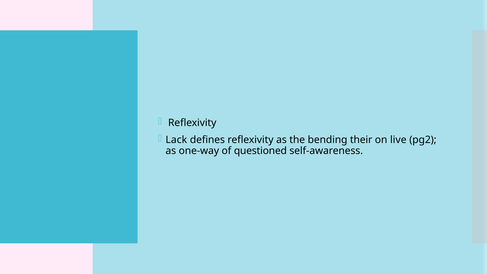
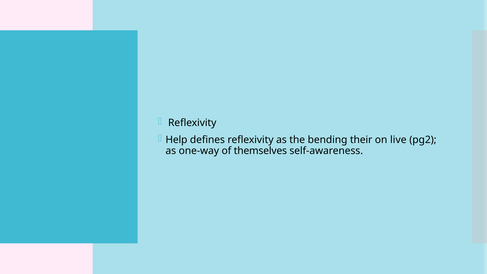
Lack: Lack -> Help (176, 140)
questioned: questioned -> themselves (260, 151)
